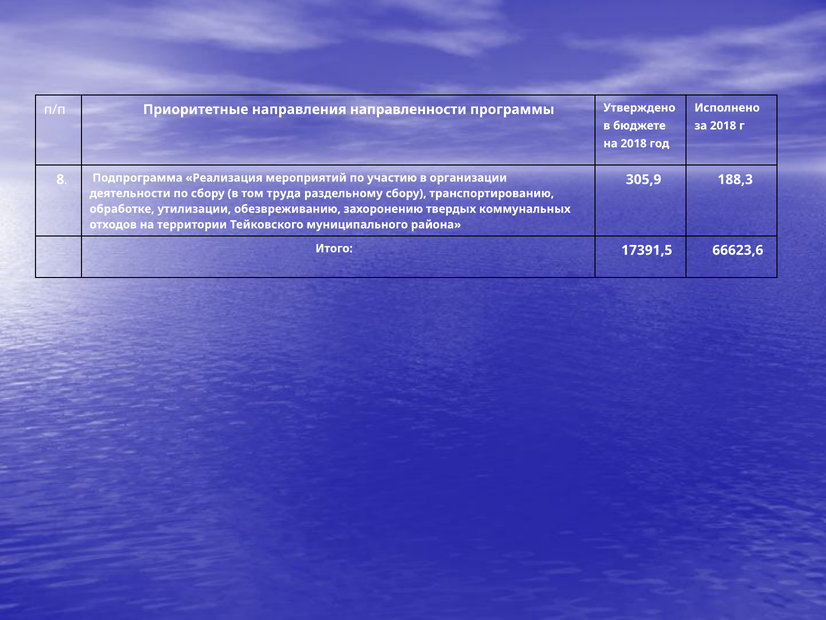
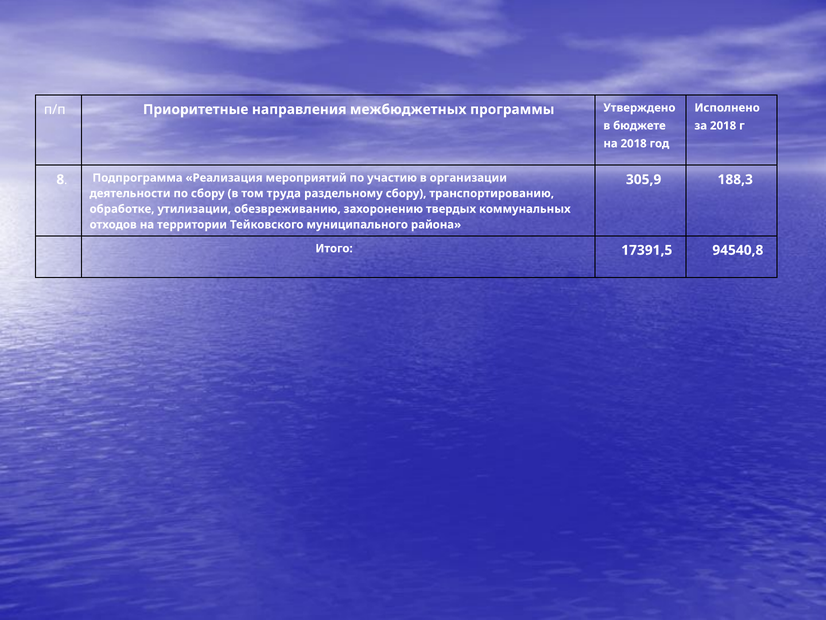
направленности: направленности -> межбюджетных (408, 109)
66623,6: 66623,6 -> 94540,8 (738, 250)
